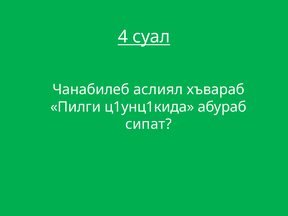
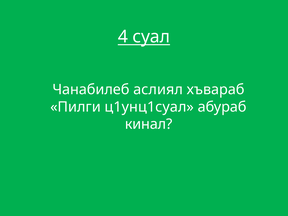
ц1унц1кида: ц1унц1кида -> ц1унц1суал (149, 107)
сипат: сипат -> кинал (149, 124)
